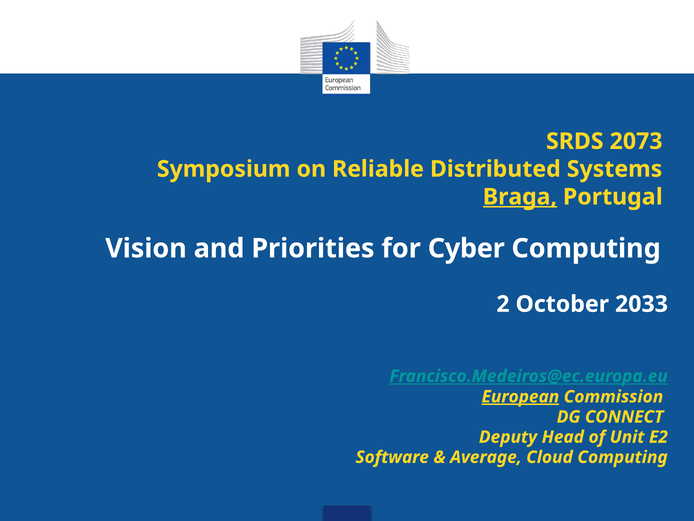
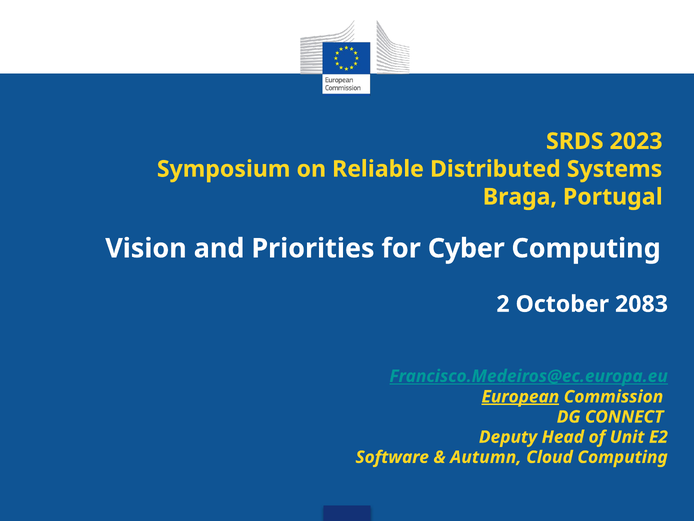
2073: 2073 -> 2023 (636, 141)
Braga underline: present -> none (520, 197)
2033: 2033 -> 2083 (641, 304)
Average: Average -> Autumn (486, 457)
